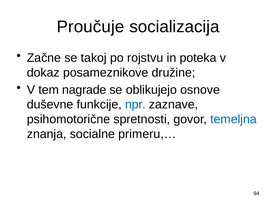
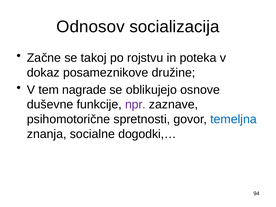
Proučuje: Proučuje -> Odnosov (91, 27)
npr colour: blue -> purple (135, 105)
primeru,…: primeru,… -> dogodki,… (147, 134)
